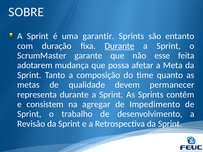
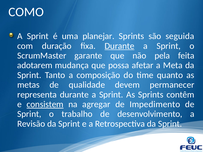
SOBRE: SOBRE -> COMO (26, 12)
garantir: garantir -> planejar (98, 36)
entanto: entanto -> seguida (180, 36)
esse: esse -> pela (162, 56)
consistem underline: none -> present (45, 104)
